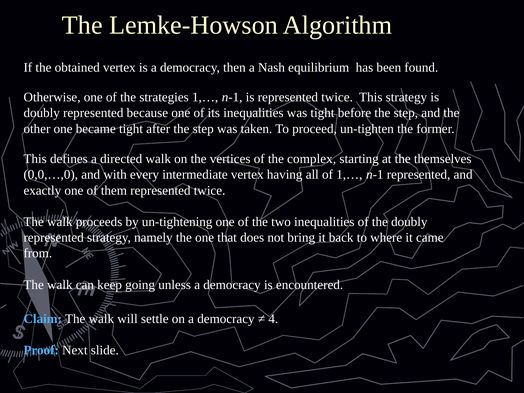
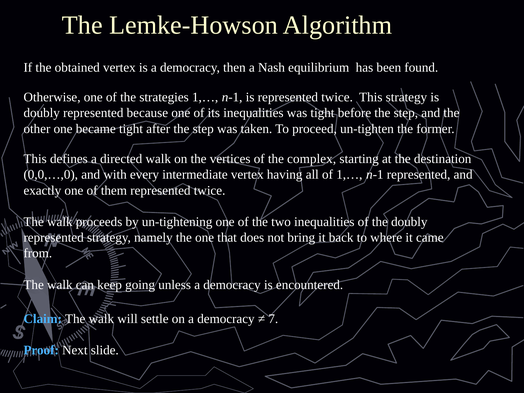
themselves: themselves -> destination (443, 159)
4: 4 -> 7 (273, 319)
